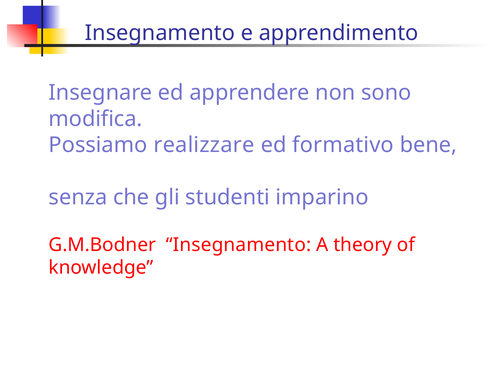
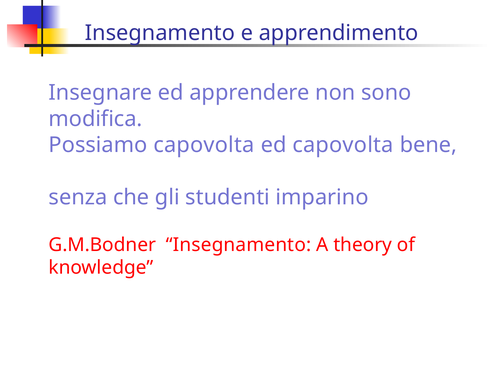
Possiamo realizzare: realizzare -> capovolta (204, 145)
ed formativo: formativo -> capovolta (343, 145)
